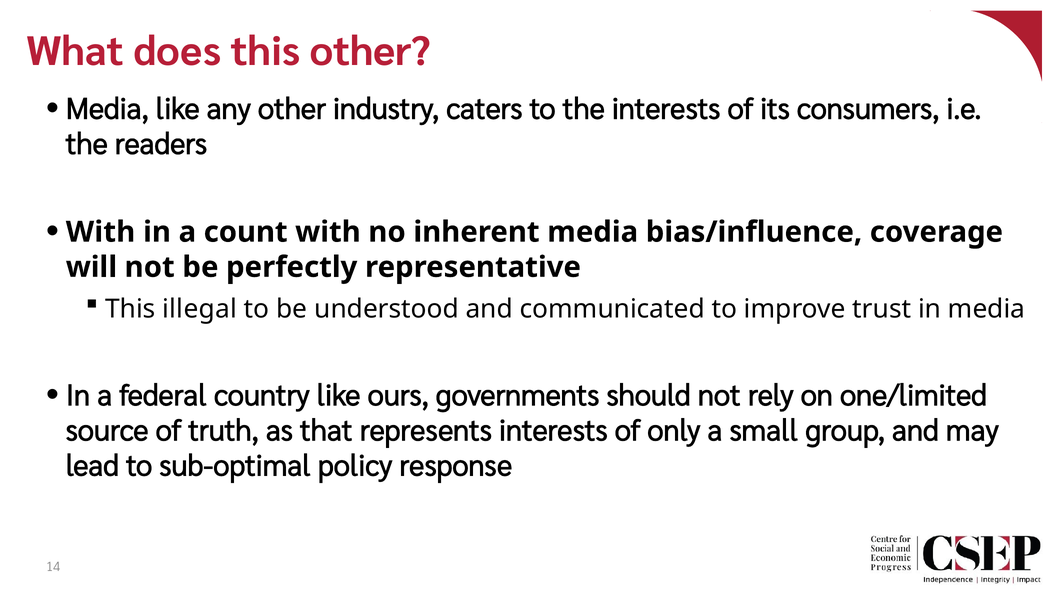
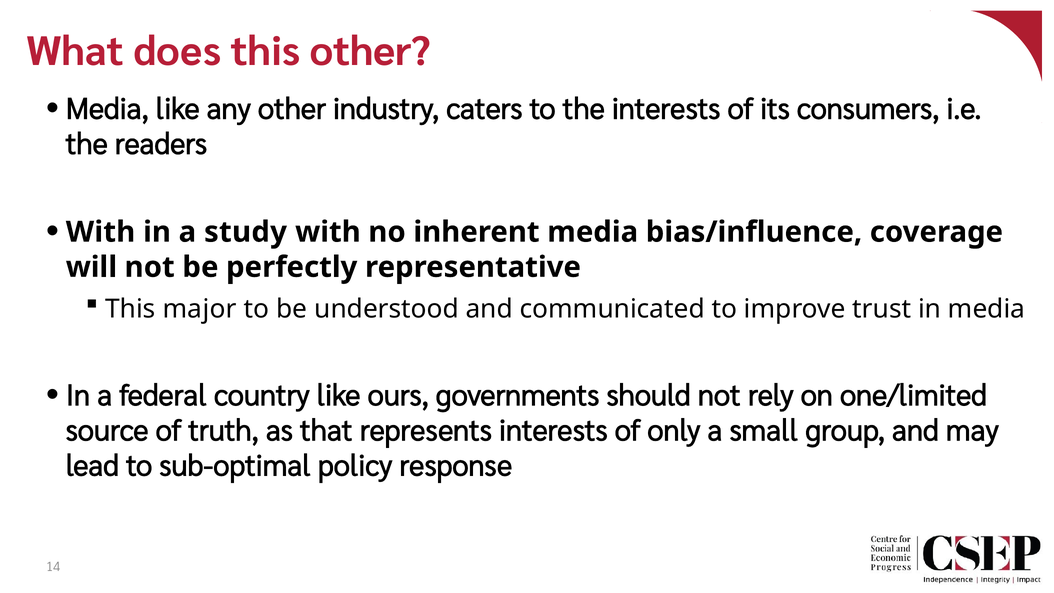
count: count -> study (245, 232)
illegal: illegal -> major (200, 309)
